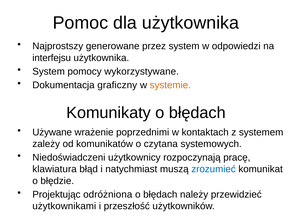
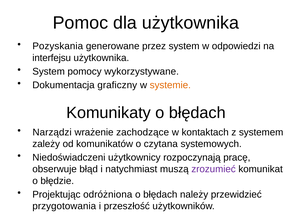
Najprostszy: Najprostszy -> Pozyskania (58, 46)
Używane: Używane -> Narządzi (52, 132)
poprzednimi: poprzednimi -> zachodzące (143, 132)
klawiatura: klawiatura -> obserwuje (55, 169)
zrozumieć colour: blue -> purple (214, 169)
użytkownikami: użytkownikami -> przygotowania (64, 206)
